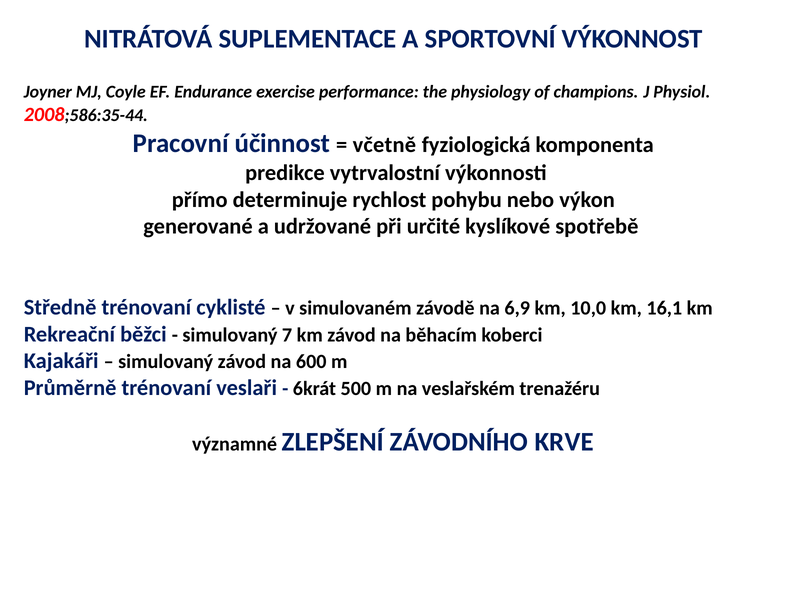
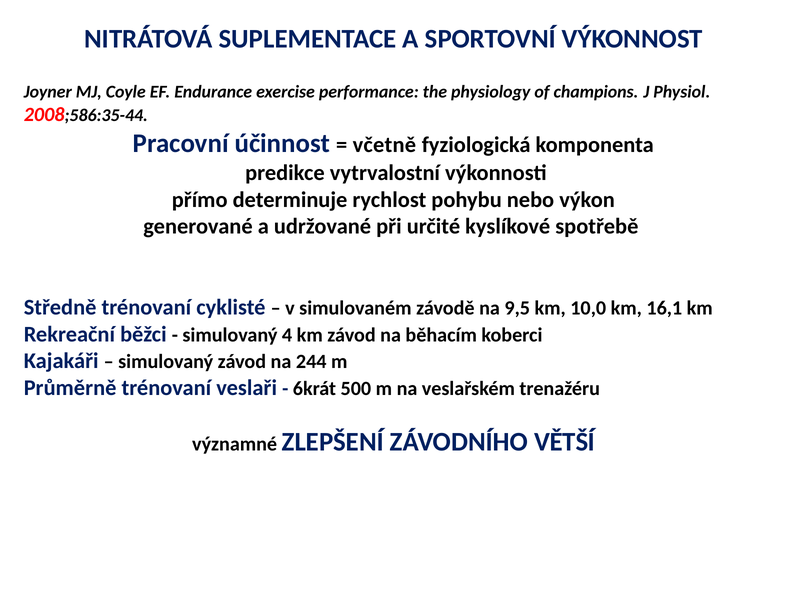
6,9: 6,9 -> 9,5 (517, 308)
7: 7 -> 4 (287, 335)
600: 600 -> 244 (311, 362)
KRVE: KRVE -> VĚTŠÍ (565, 442)
